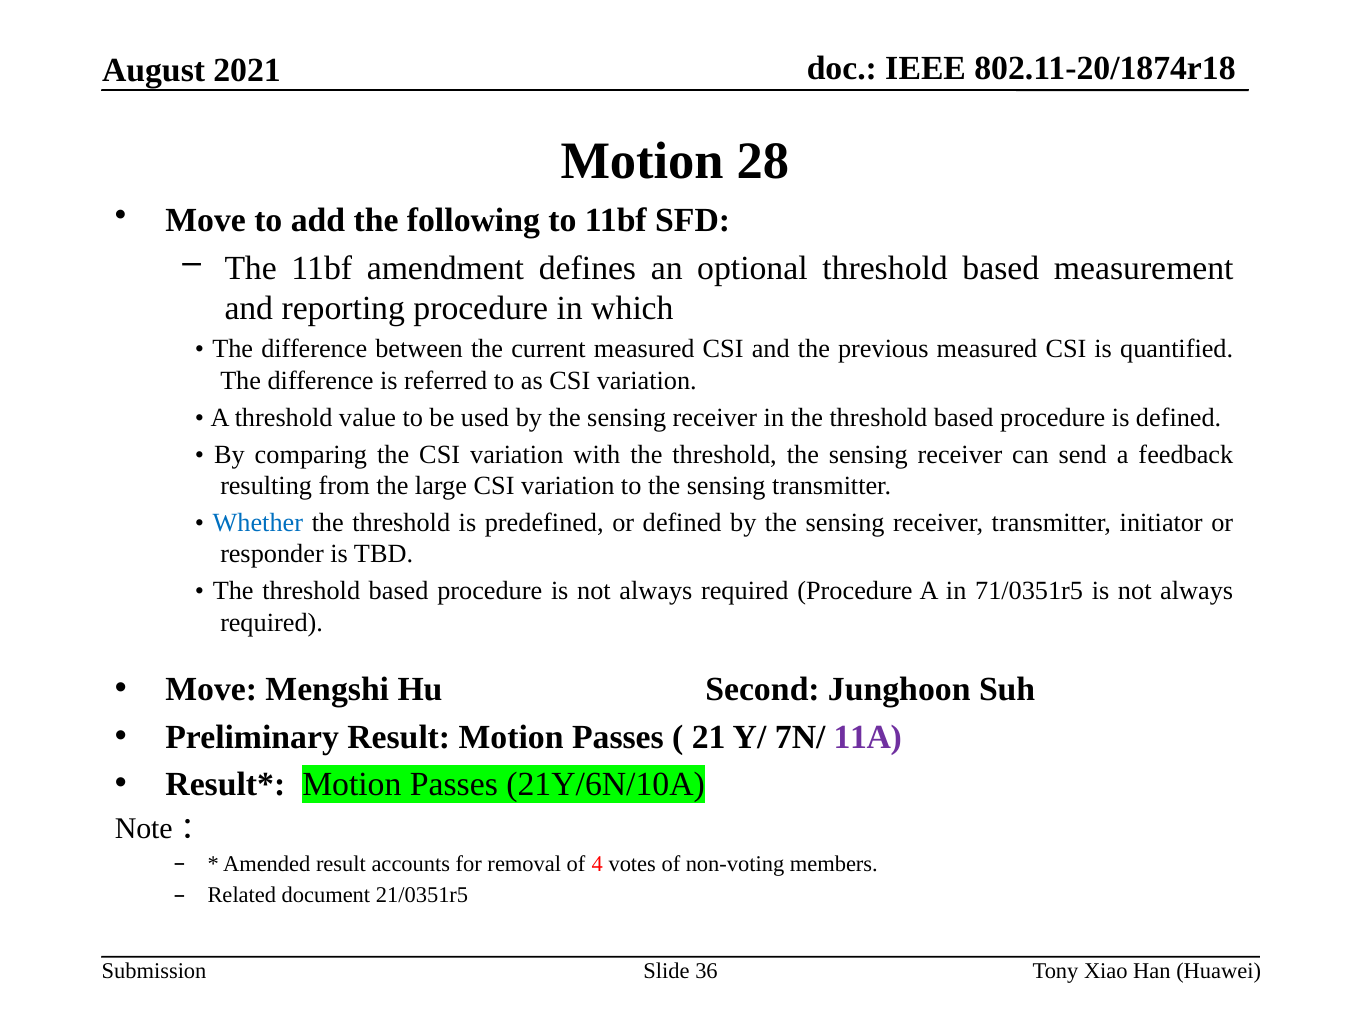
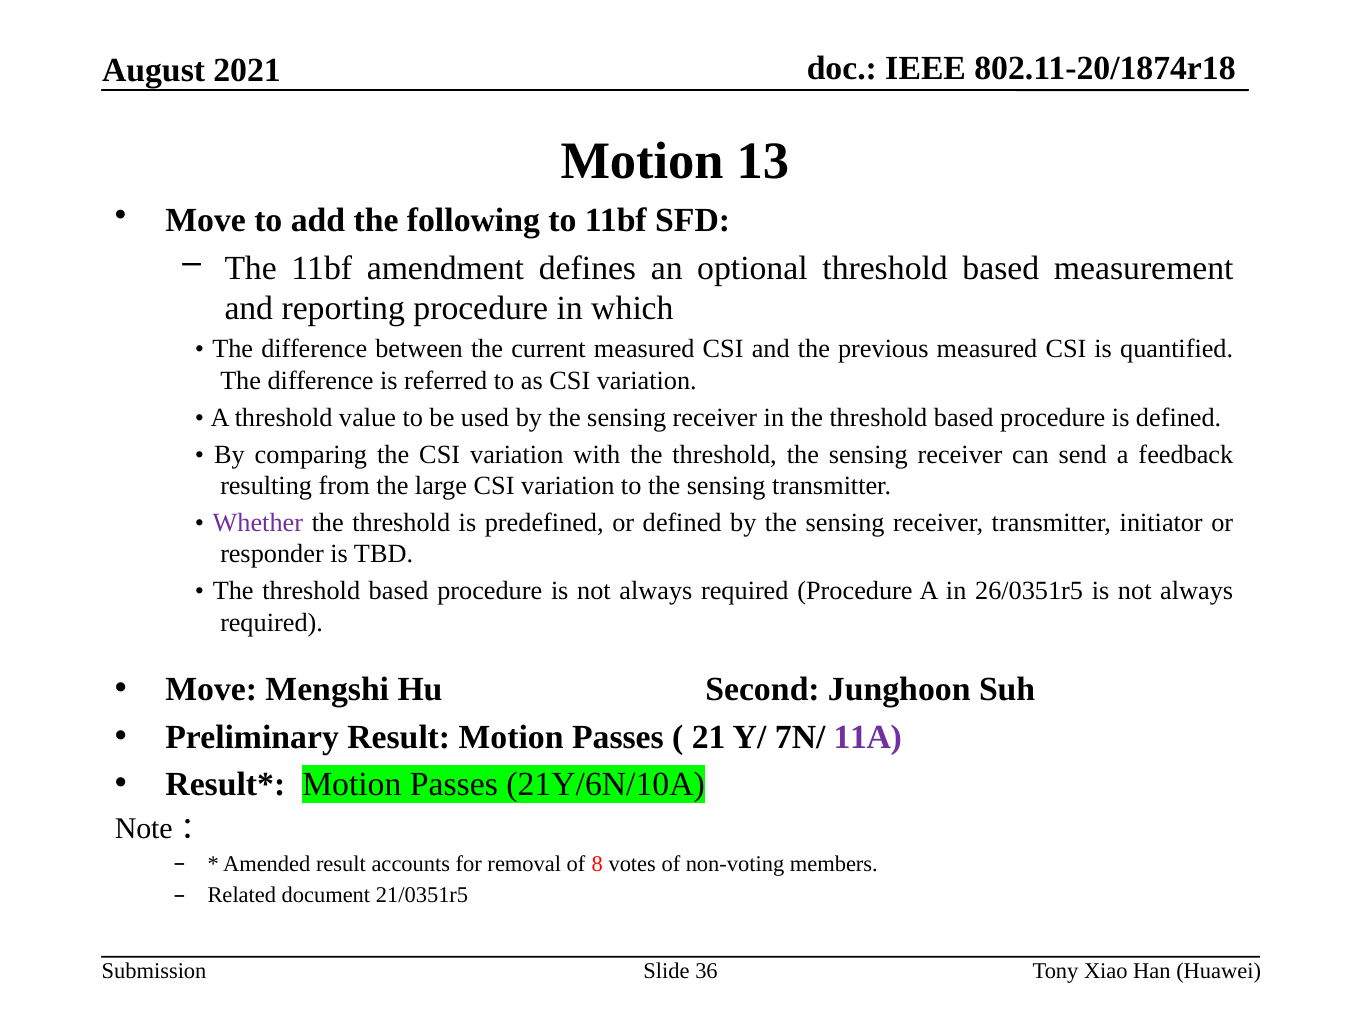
28: 28 -> 13 (763, 161)
Whether colour: blue -> purple (258, 522)
71/0351r5: 71/0351r5 -> 26/0351r5 (1029, 591)
4: 4 -> 8 (597, 863)
